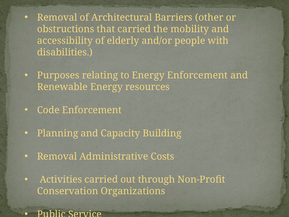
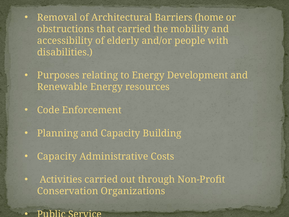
other: other -> home (209, 18)
Energy Enforcement: Enforcement -> Development (198, 75)
Removal: Removal -> Capacity (57, 156)
